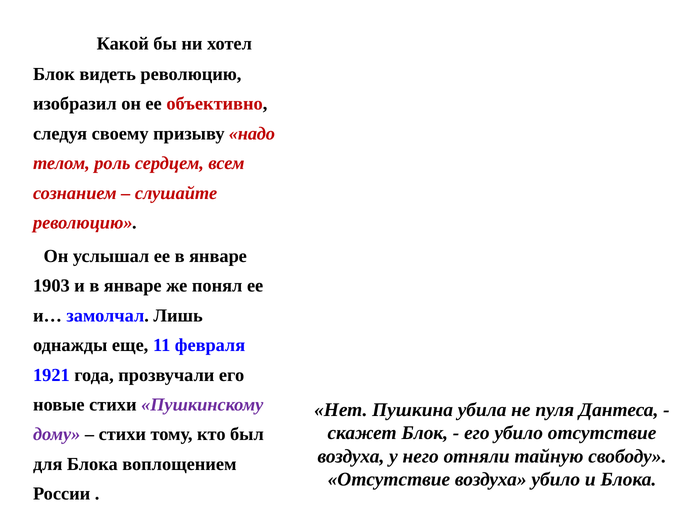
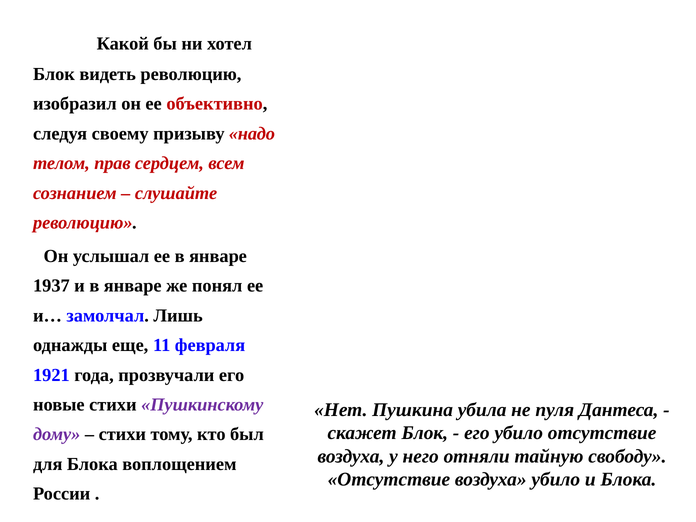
роль: роль -> прав (112, 163)
1903: 1903 -> 1937 (51, 286)
